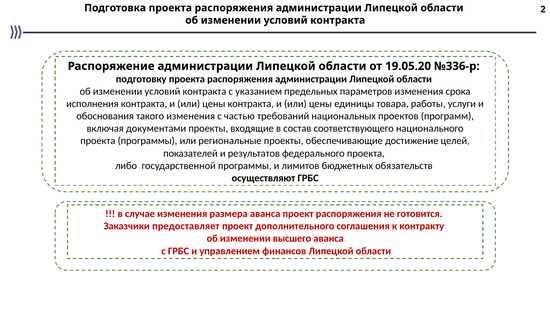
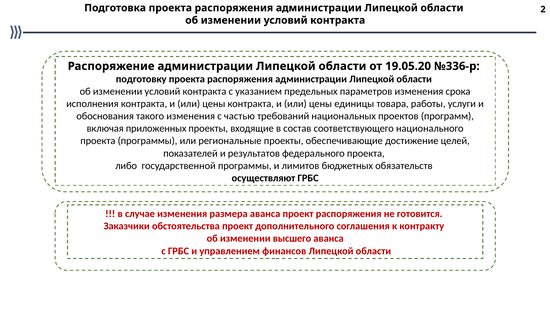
документами: документами -> приложенных (156, 129)
предоставляет: предоставляет -> обстоятельства (186, 226)
